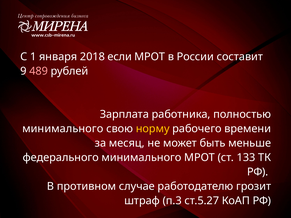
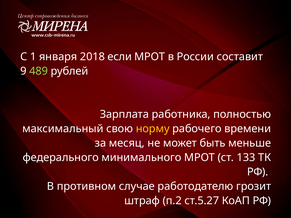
489 colour: pink -> light green (39, 71)
минимального: минимального -> максимальный (63, 129)
п.3: п.3 -> п.2 (172, 201)
